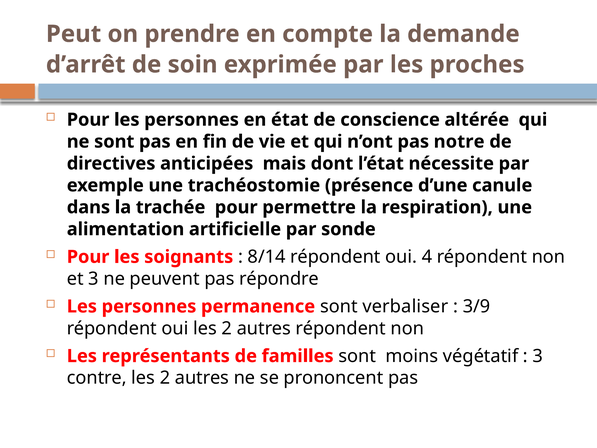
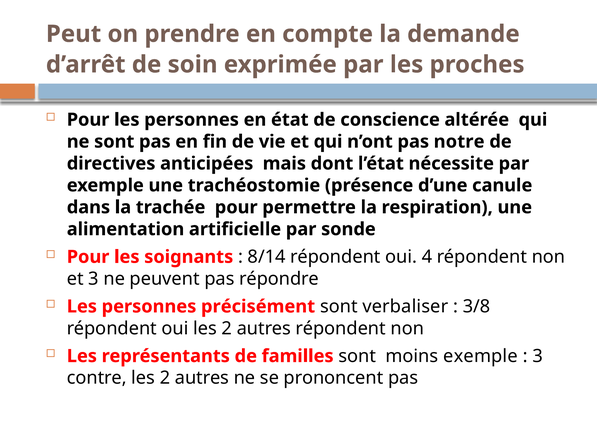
permanence: permanence -> précisément (258, 306)
3/9: 3/9 -> 3/8 (477, 306)
moins végétatif: végétatif -> exemple (481, 356)
